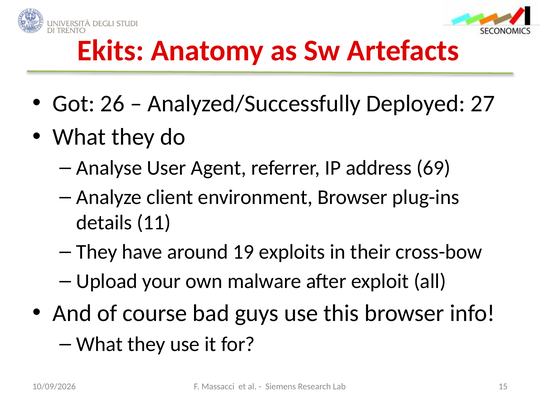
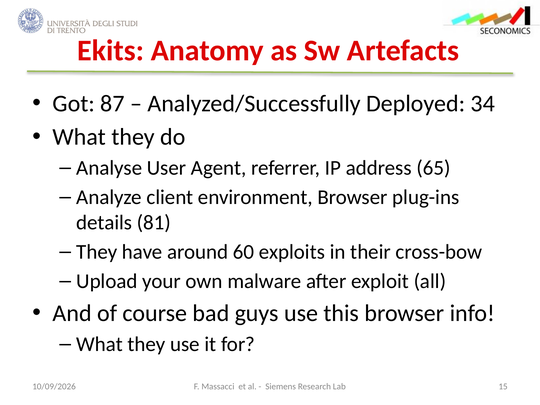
26: 26 -> 87 (112, 103)
27: 27 -> 34 (483, 103)
69: 69 -> 65 (433, 168)
11: 11 -> 81 (154, 223)
19: 19 -> 60 (244, 252)
